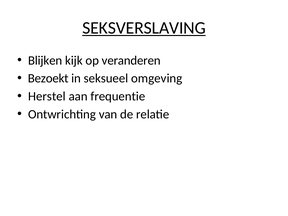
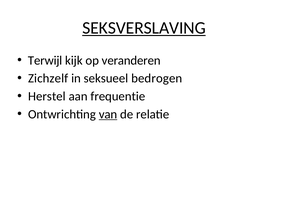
Blijken: Blijken -> Terwijl (45, 60)
Bezoekt: Bezoekt -> Zichzelf (48, 78)
omgeving: omgeving -> bedrogen (157, 78)
van underline: none -> present (108, 114)
